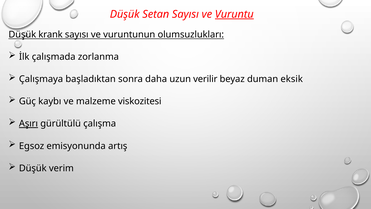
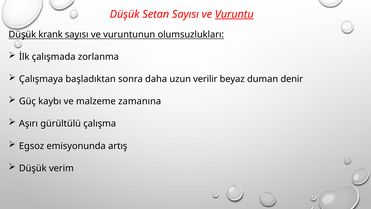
eksik: eksik -> denir (292, 79)
viskozitesi: viskozitesi -> zamanına (140, 101)
Aşırı underline: present -> none (28, 123)
